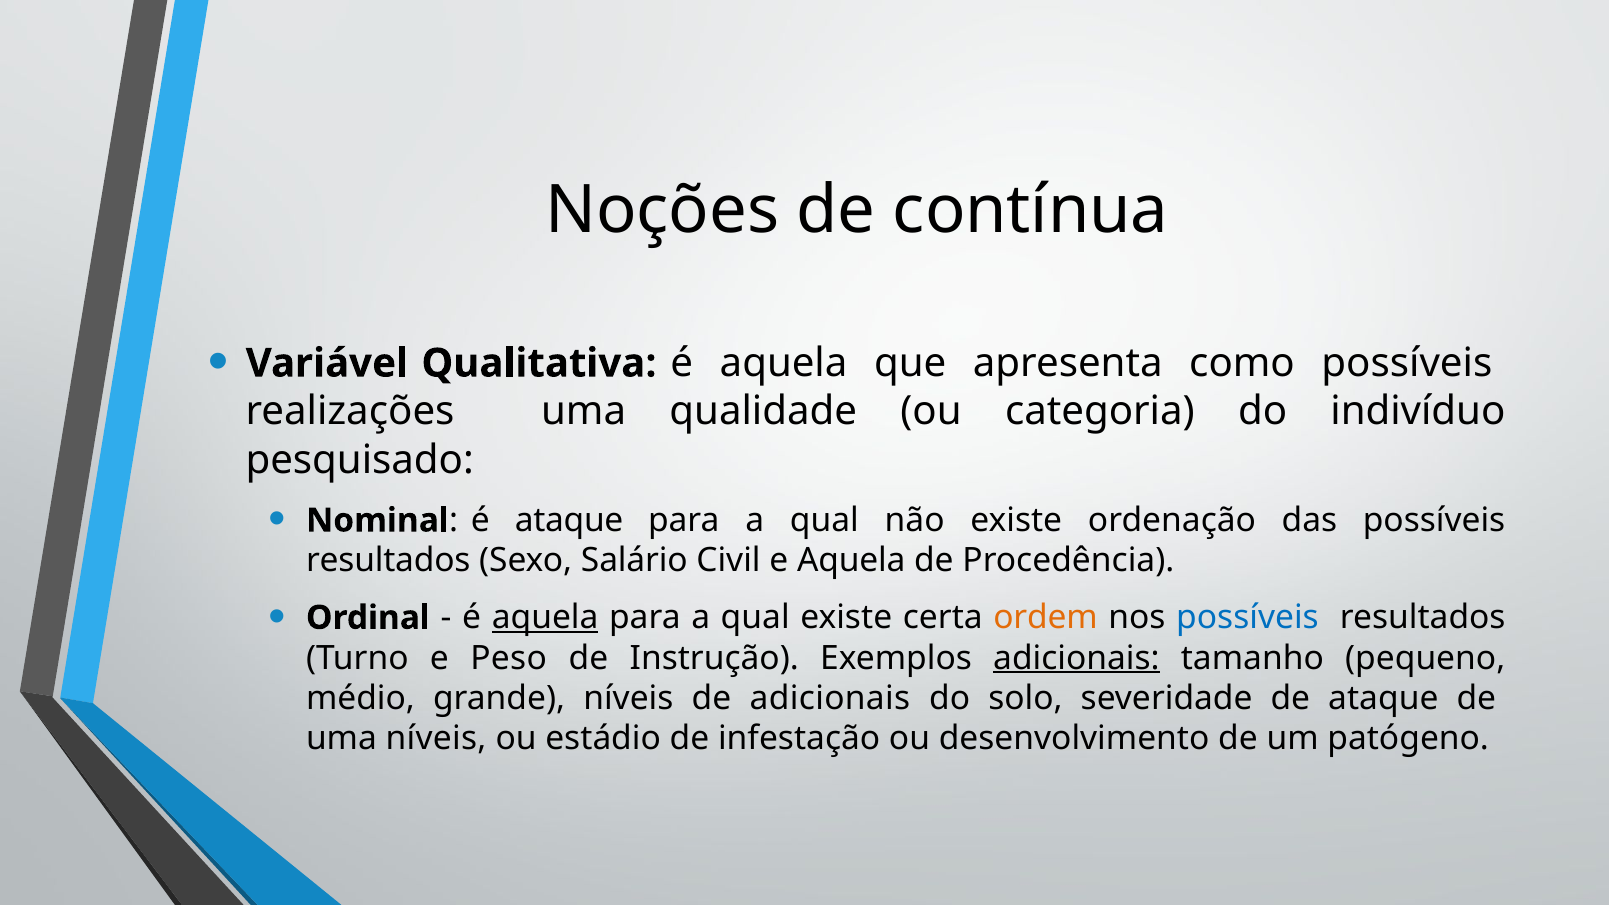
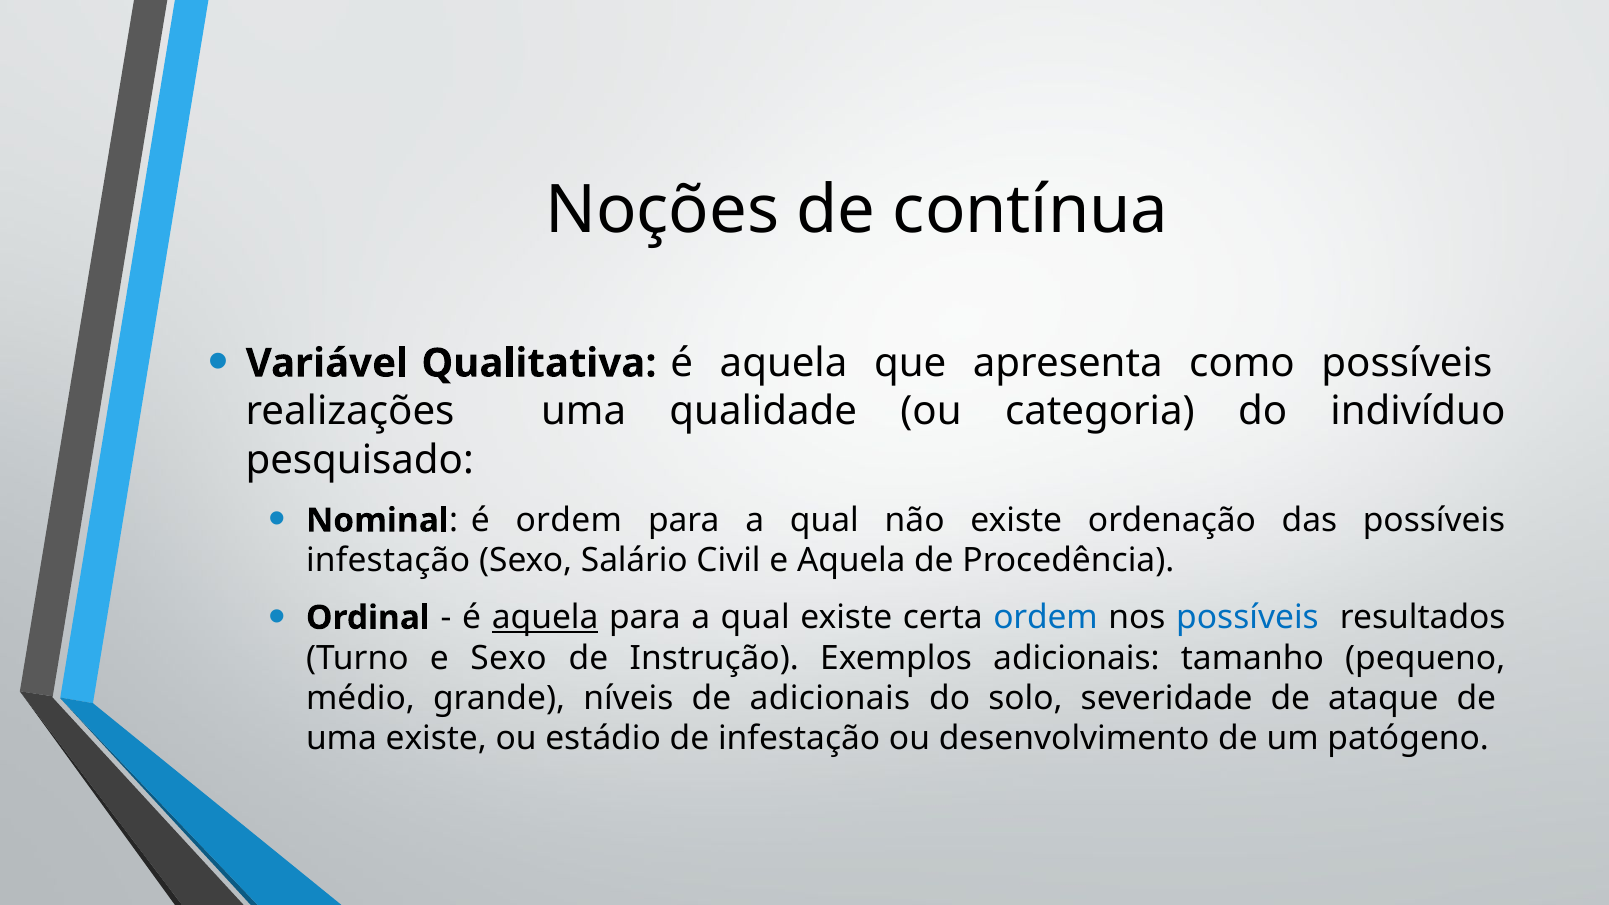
é ataque: ataque -> ordem (569, 520)
resultados: resultados -> infestação (388, 561)
ordem colour: orange -> blue (1046, 618)
e Peso: Peso -> Sexo (509, 658)
adicionais underline: present -> none (1076, 658)
uma níveis: níveis -> existe (436, 739)
